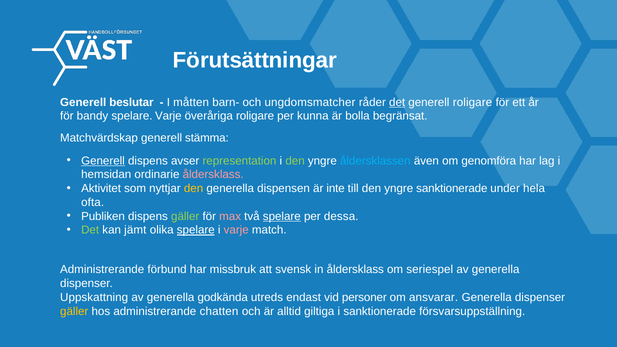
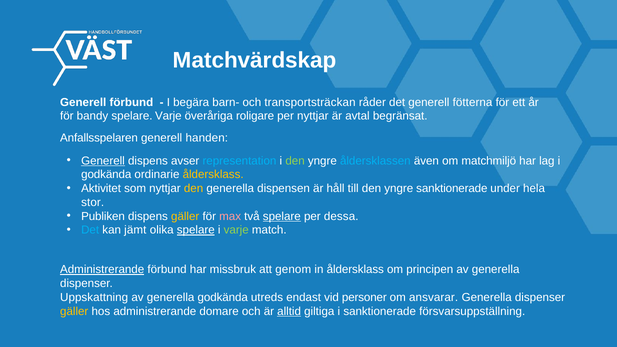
Förutsättningar: Förutsättningar -> Matchvärdskap (255, 60)
Generell beslutar: beslutar -> förbund (131, 102)
måtten: måtten -> begära (191, 102)
ungdomsmatcher: ungdomsmatcher -> transportsträckan (310, 102)
det underline: present -> none (397, 102)
generell roligare: roligare -> fötterna (473, 102)
per kunna: kunna -> nyttjar (313, 116)
bolla: bolla -> avtal (357, 116)
Matchvärdskap: Matchvärdskap -> Anfallsspelaren (99, 138)
stämma: stämma -> handen (207, 138)
representation colour: light green -> light blue (239, 161)
genomföra: genomföra -> matchmiljö (489, 161)
hemsidan: hemsidan -> godkända (106, 175)
åldersklass colour: pink -> yellow (213, 175)
inte: inte -> håll (336, 188)
ofta: ofta -> stor (93, 202)
gäller colour: light green -> yellow (185, 216)
Det colour: light green -> light blue (90, 230)
varje colour: pink -> light green (236, 230)
Administrerande underline: none -> present (102, 270)
svensk: svensk -> genom (293, 270)
seriespel: seriespel -> principen (430, 270)
chatten: chatten -> domare (219, 311)
alltid underline: none -> present (289, 311)
